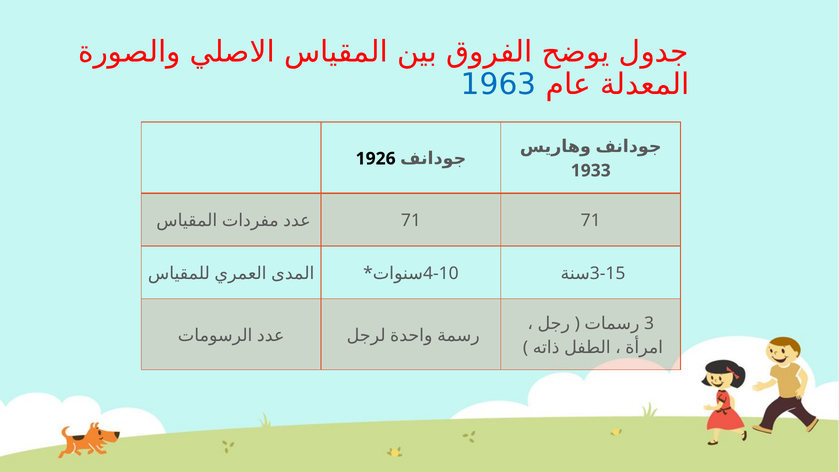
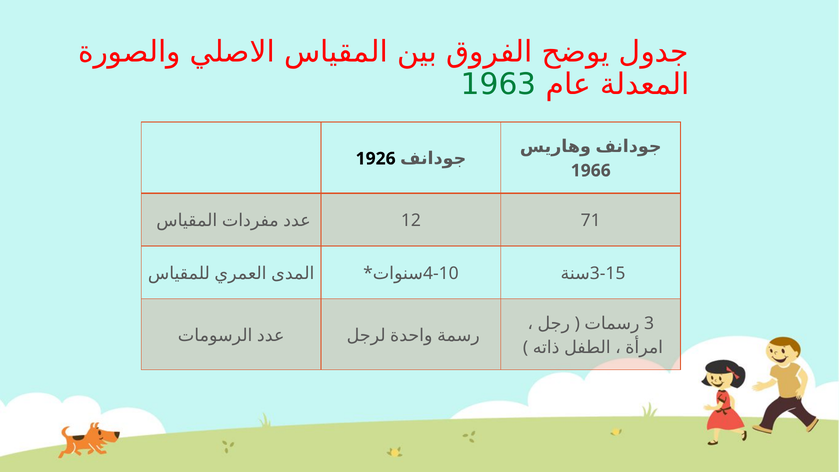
1963 colour: blue -> green (499, 84)
1933: 1933 -> 1966 (591, 171)
71: 71 -> 12 (411, 221)
